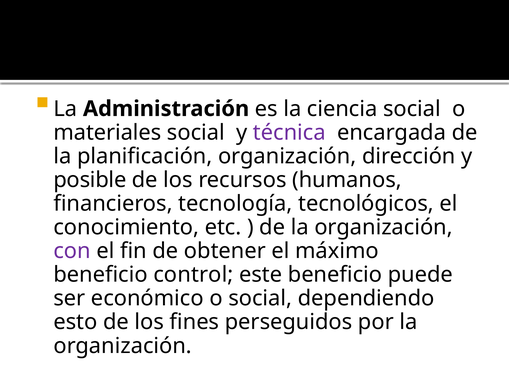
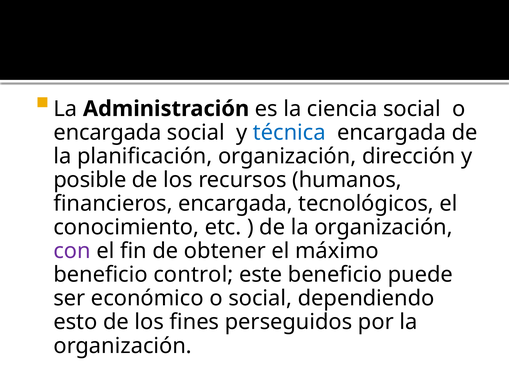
materiales: materiales -> encargada (107, 132)
técnica colour: purple -> blue (289, 132)
financieros tecnología: tecnología -> encargada (235, 203)
